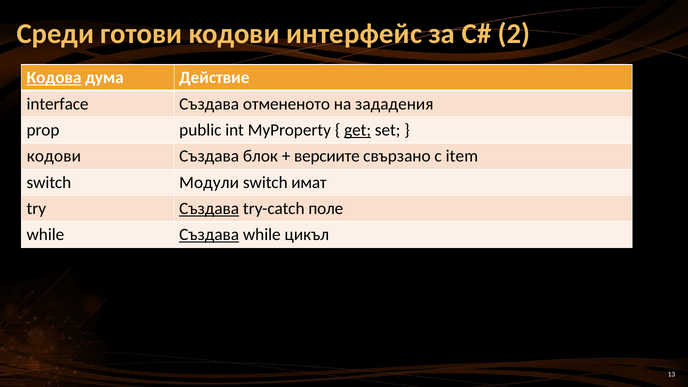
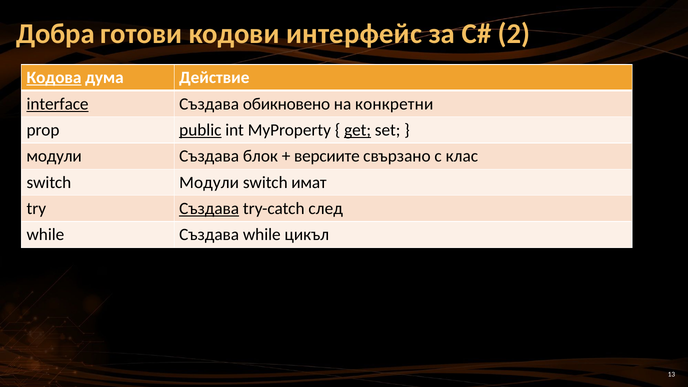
Среди: Среди -> Добра (56, 34)
interface underline: none -> present (58, 104)
отмененото: отмененото -> обикновено (287, 104)
зададения: зададения -> конкретни (394, 104)
public underline: none -> present (200, 130)
кодови: кодови -> модули (54, 156)
item: item -> клас (462, 156)
поле: поле -> след (326, 209)
Създава underline: present -> none (209, 235)
